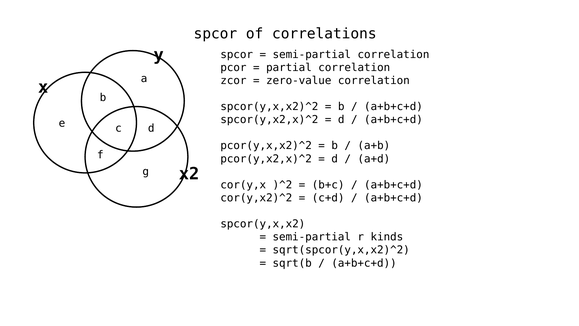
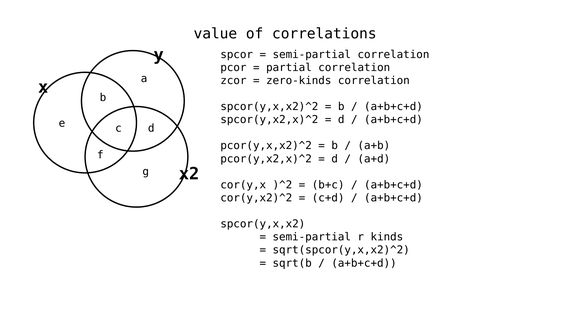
spcor: spcor -> value (215, 34)
zero-value: zero-value -> zero-kinds (299, 80)
